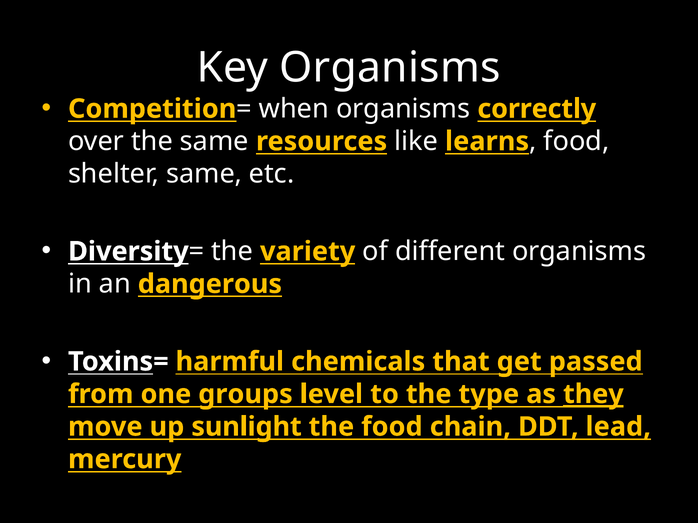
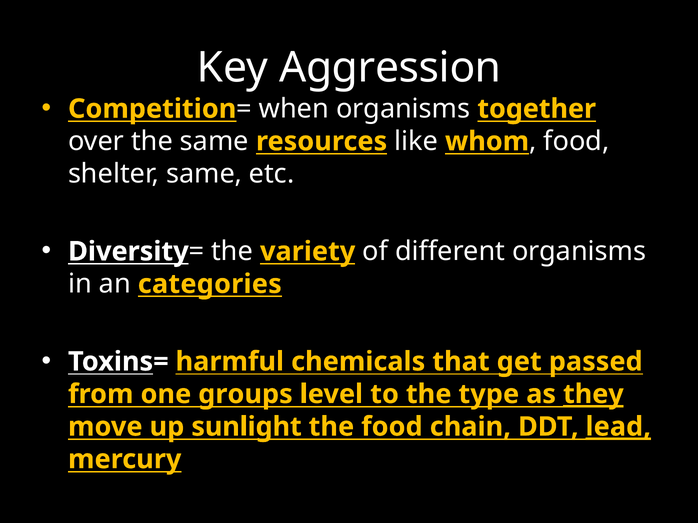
Key Organisms: Organisms -> Aggression (390, 68)
correctly: correctly -> together (537, 109)
learns: learns -> whom (487, 142)
dangerous: dangerous -> categories (210, 284)
lead underline: none -> present (618, 427)
